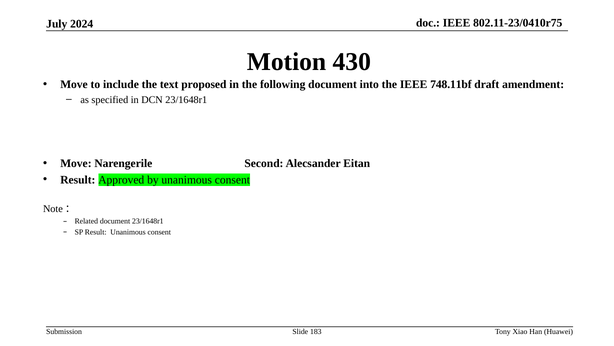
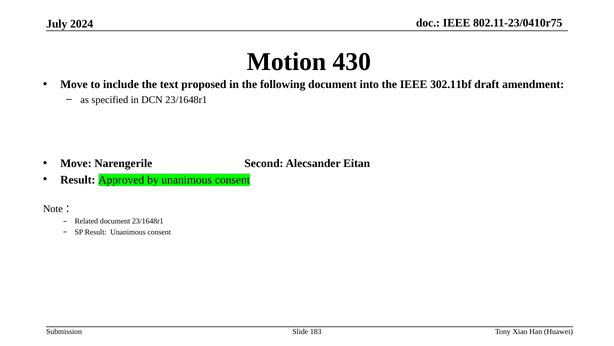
748.11bf: 748.11bf -> 302.11bf (451, 84)
